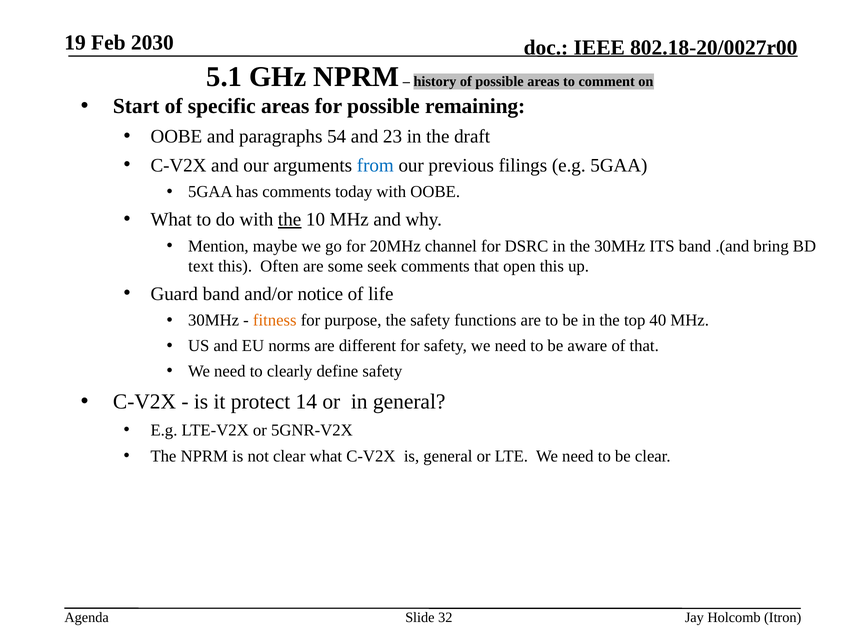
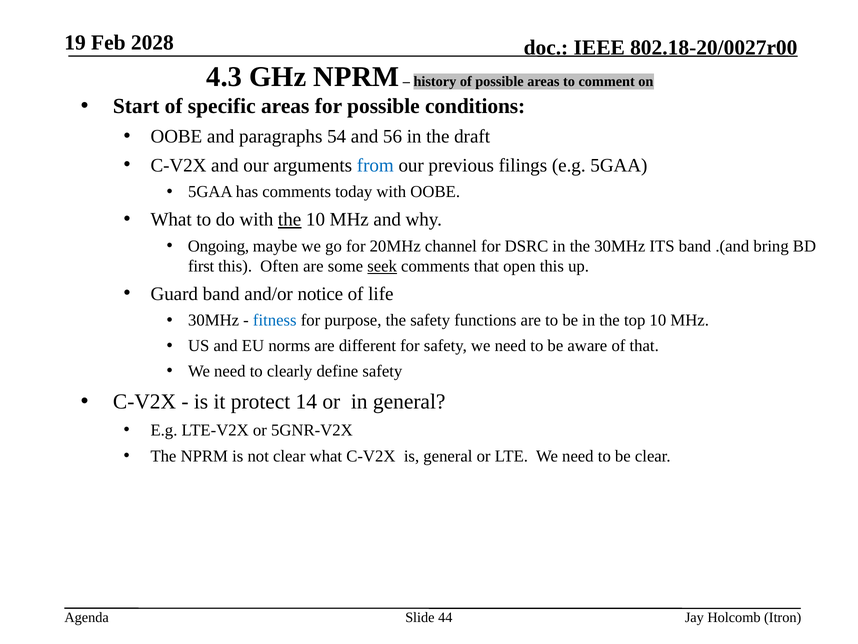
2030: 2030 -> 2028 (152, 43)
5.1: 5.1 -> 4.3 (224, 77)
remaining: remaining -> conditions (475, 106)
23: 23 -> 56 (393, 136)
Mention: Mention -> Ongoing (218, 246)
text: text -> first (201, 266)
seek underline: none -> present (382, 266)
fitness colour: orange -> blue (275, 320)
top 40: 40 -> 10 (658, 320)
32: 32 -> 44 (445, 617)
